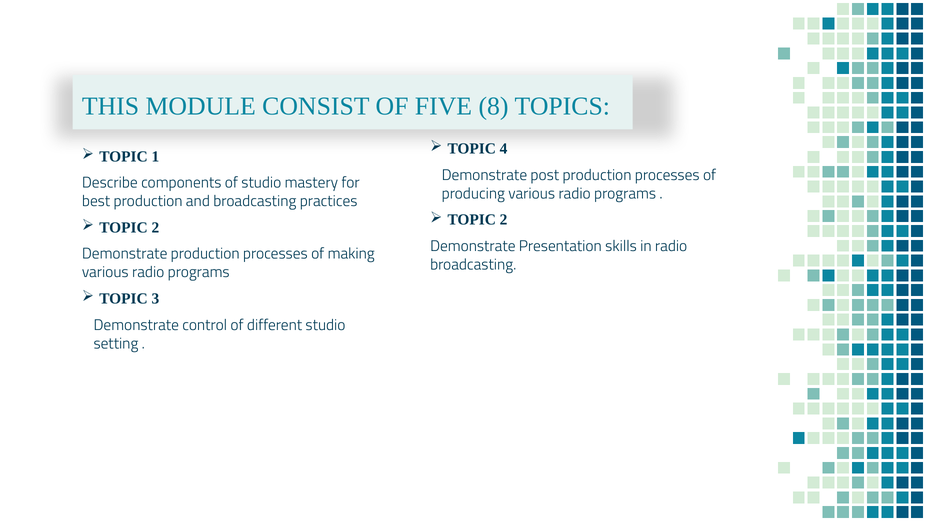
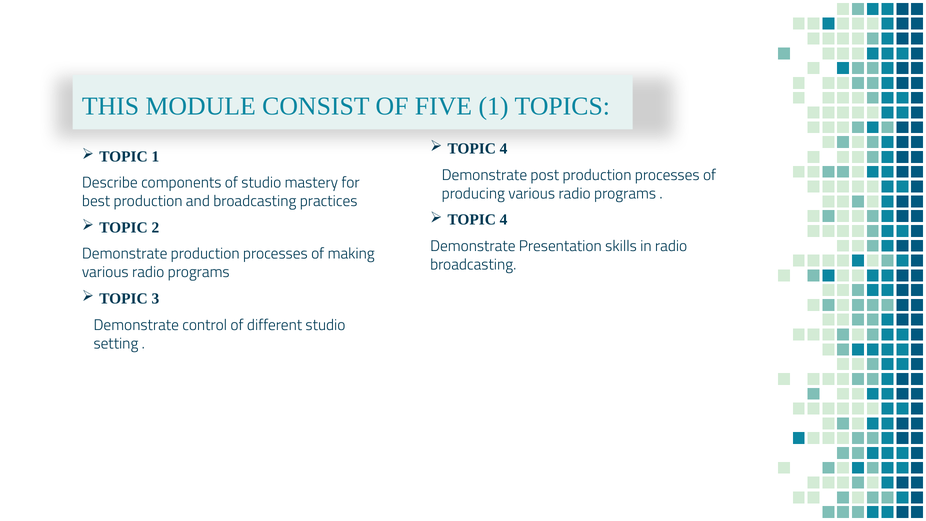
FIVE 8: 8 -> 1 (494, 106)
2: 2 -> 4 (504, 220)
